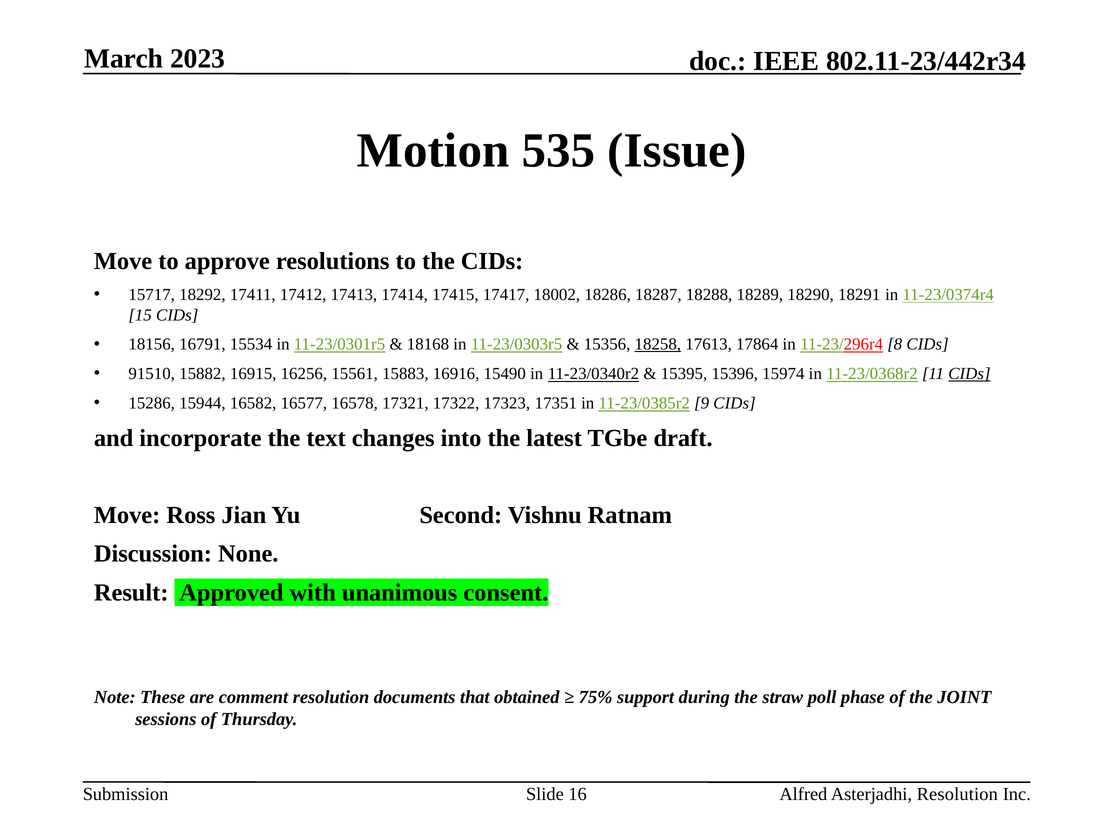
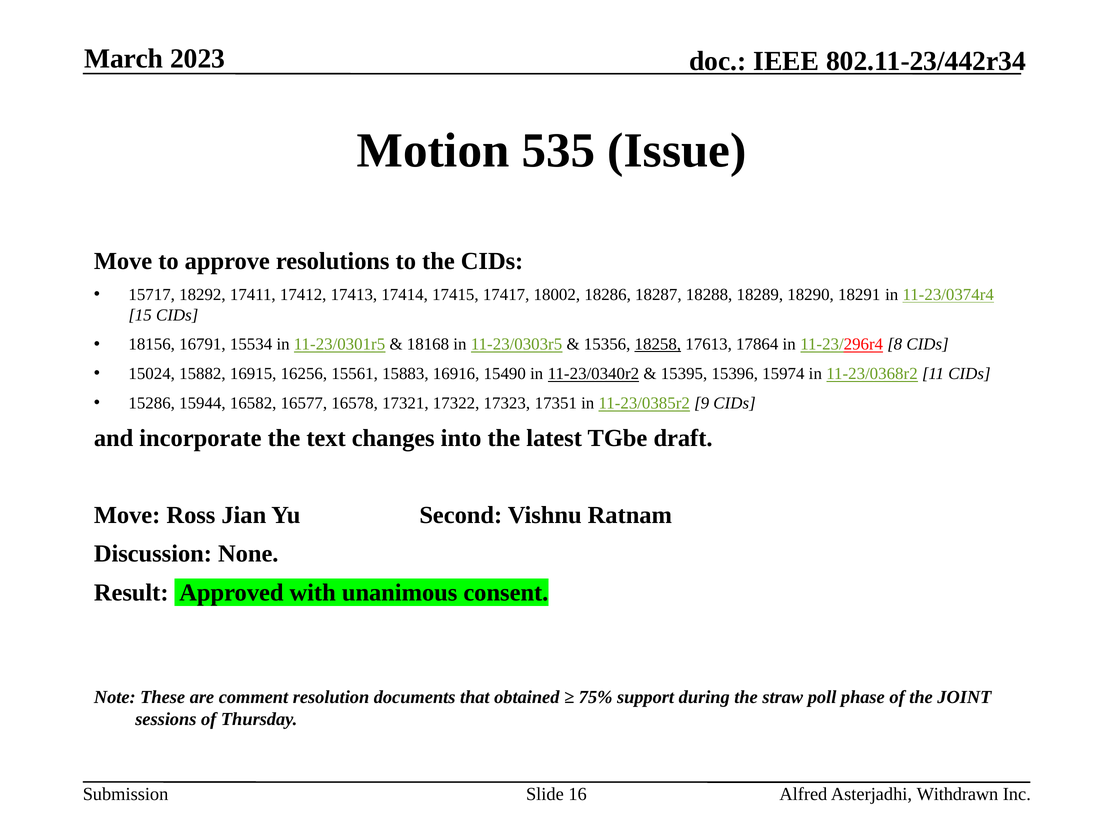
91510: 91510 -> 15024 (152, 374)
CIDs underline: present -> none (969, 374)
Asterjadhi Resolution: Resolution -> Withdrawn (957, 794)
